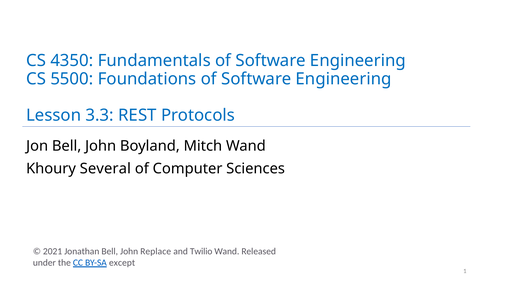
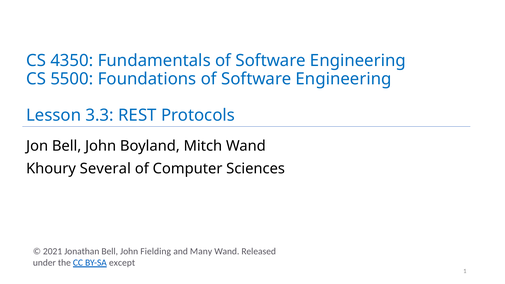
Replace: Replace -> Fielding (156, 251)
Twilio: Twilio -> Many (201, 251)
